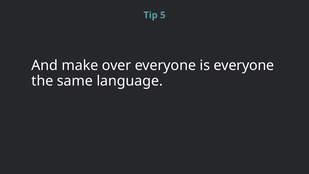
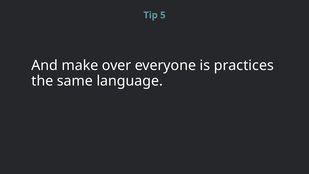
is everyone: everyone -> practices (244, 65)
